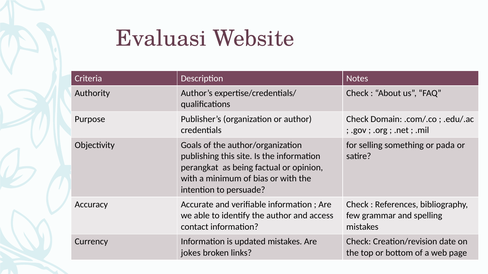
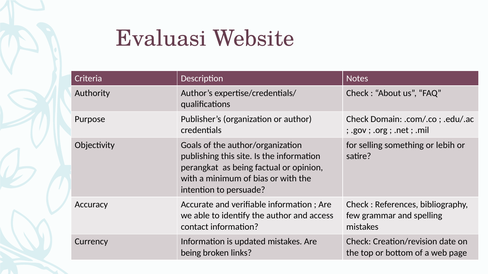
pada: pada -> lebih (445, 145)
jokes: jokes -> being (191, 253)
